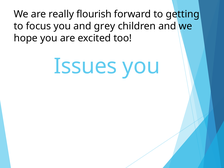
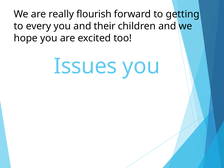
focus: focus -> every (38, 26)
grey: grey -> their (105, 26)
